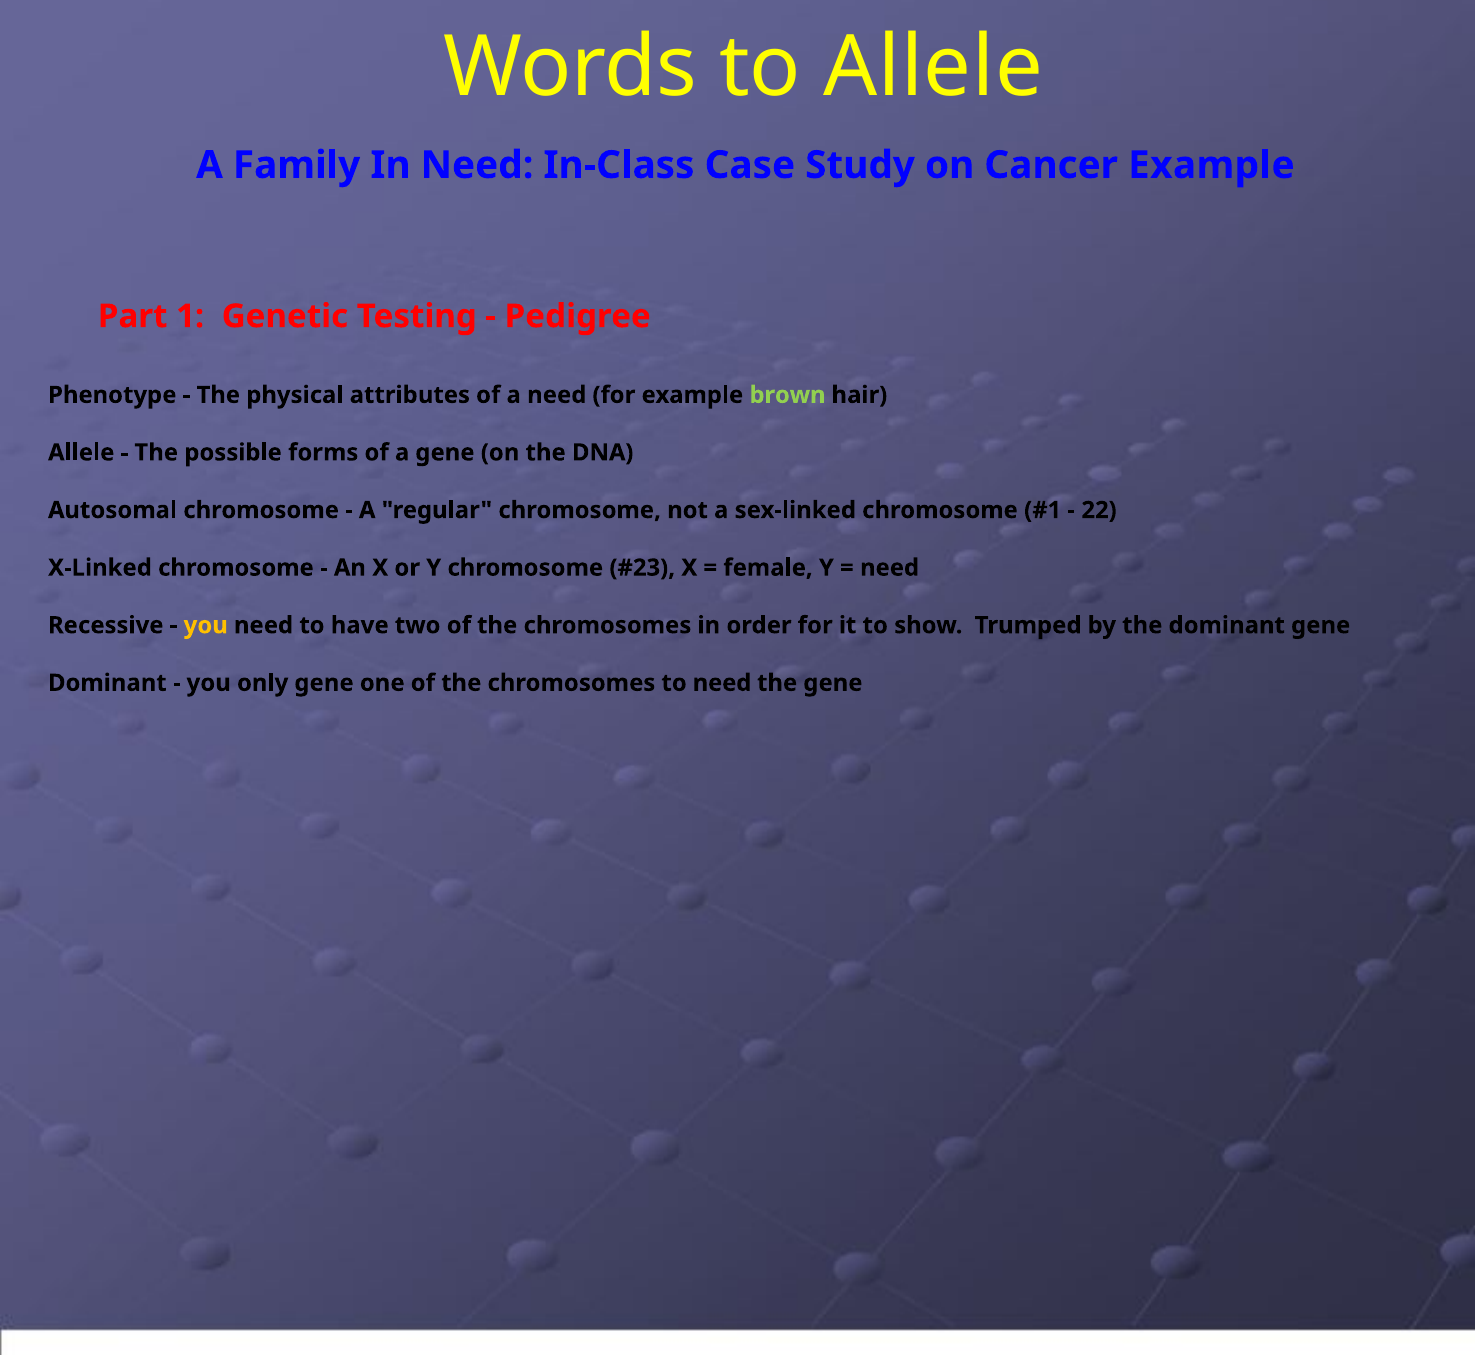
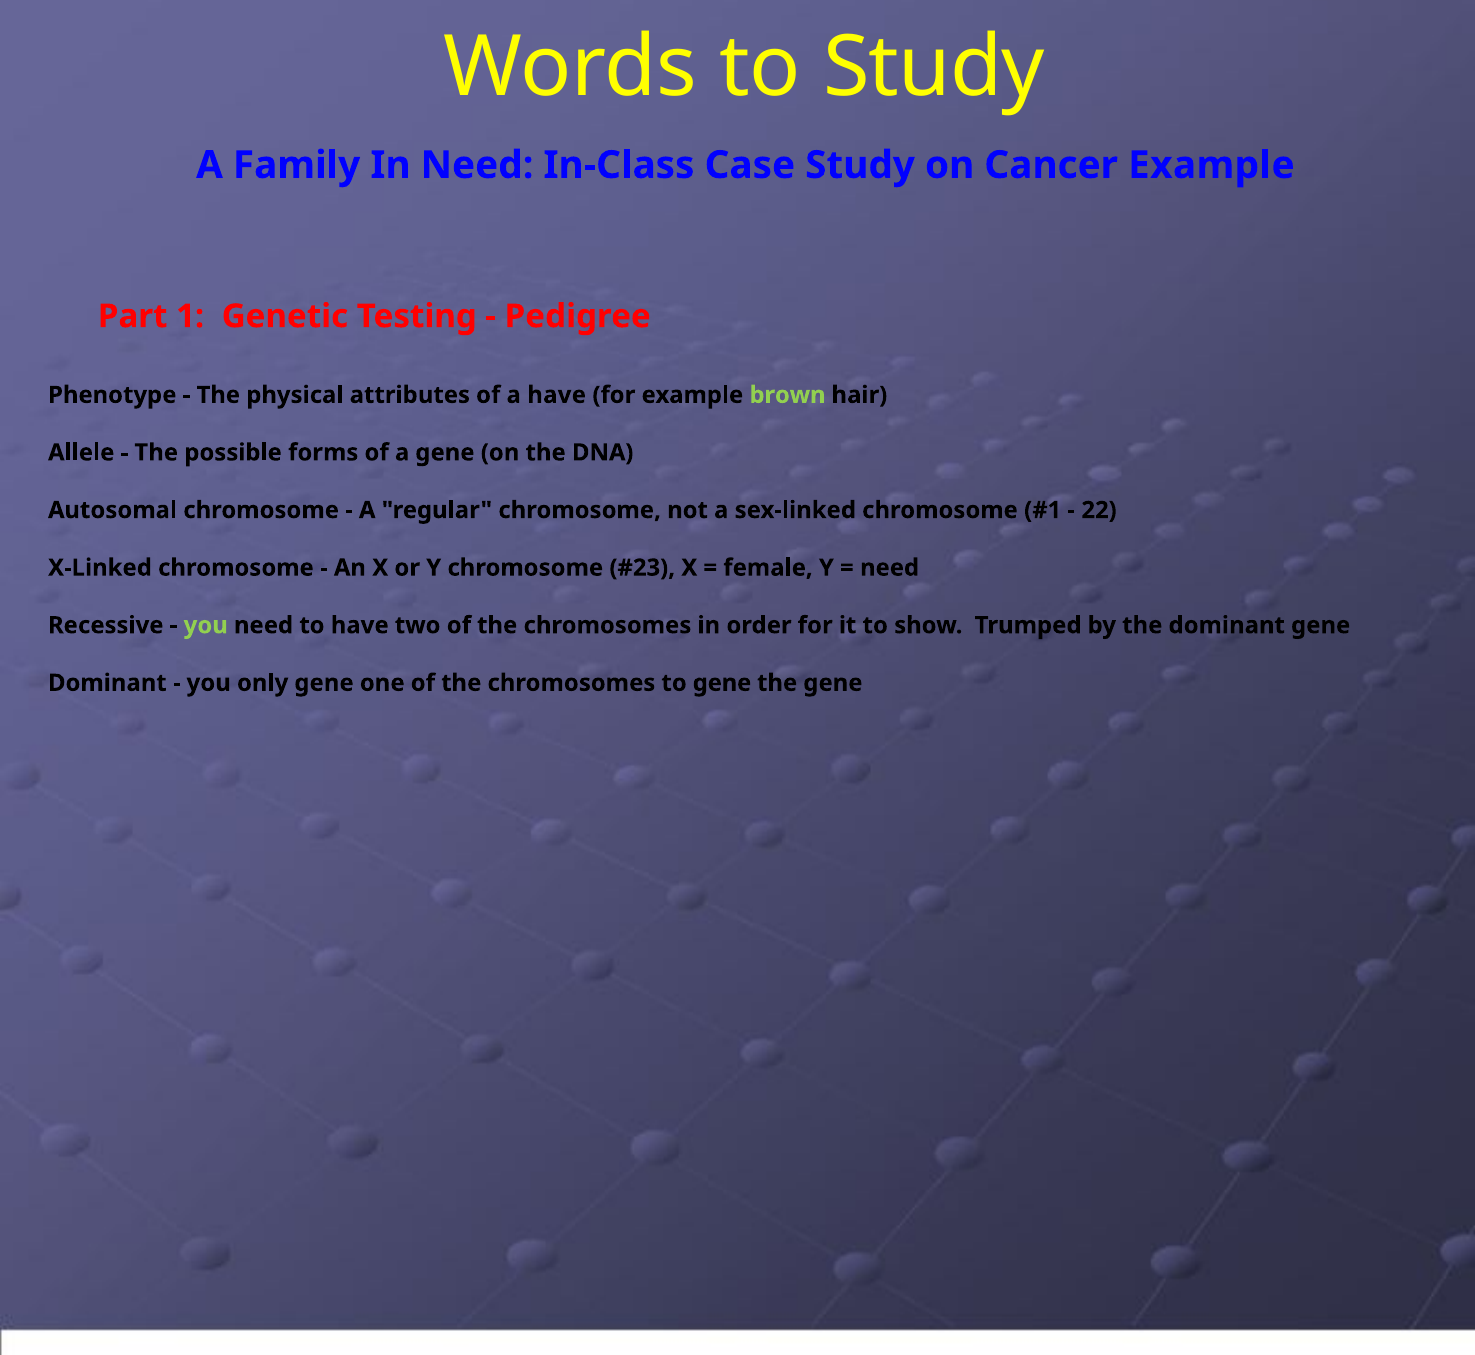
to Allele: Allele -> Study (934, 67)
a need: need -> have (557, 395)
you colour: yellow -> light green (206, 625)
to need: need -> gene (722, 683)
